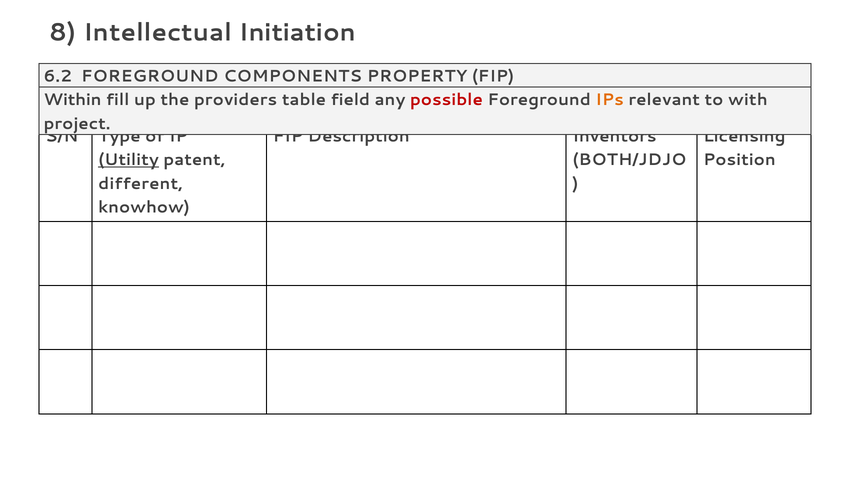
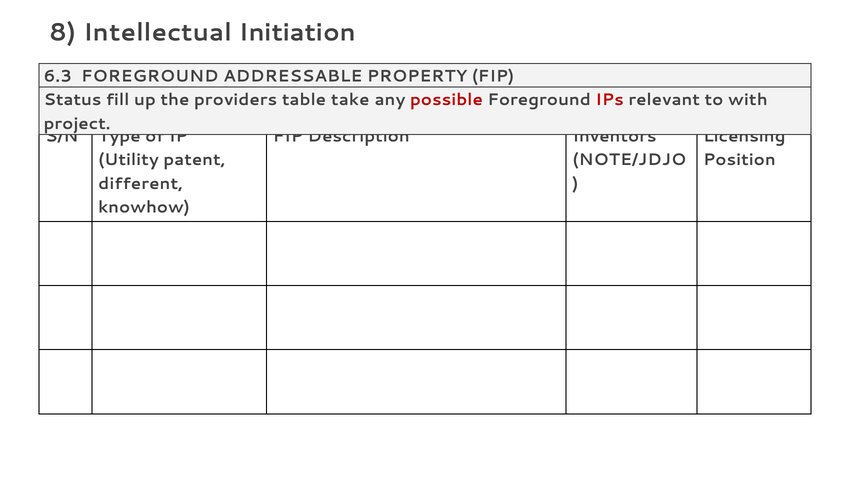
6.2: 6.2 -> 6.3 (58, 76)
COMPONENTS: COMPONENTS -> ADDRESSABLE (293, 76)
Within: Within -> Status (72, 100)
field: field -> take (350, 100)
IPs colour: orange -> red (610, 100)
Utility underline: present -> none (128, 160)
BOTH/JDJO: BOTH/JDJO -> NOTE/JDJO (629, 160)
